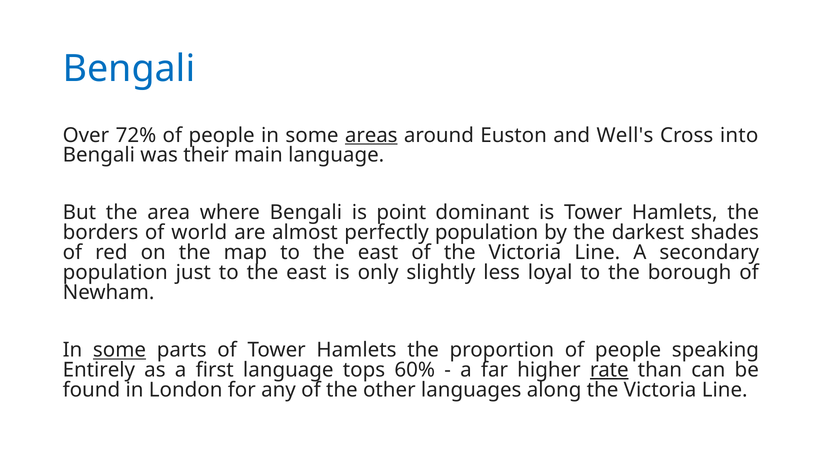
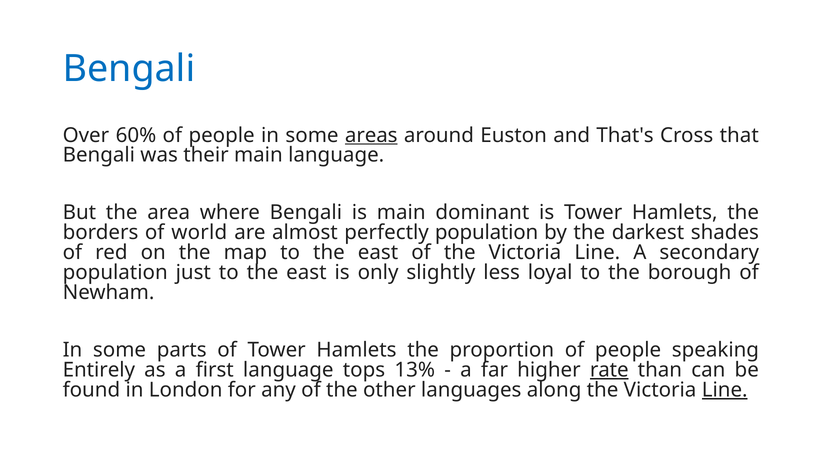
72%: 72% -> 60% (136, 135)
Well's: Well's -> That's (625, 135)
into: into -> that (739, 135)
is point: point -> main (401, 213)
some underline: present -> none (120, 350)
60%: 60% -> 13% (415, 370)
Line underline: none -> present (725, 390)
